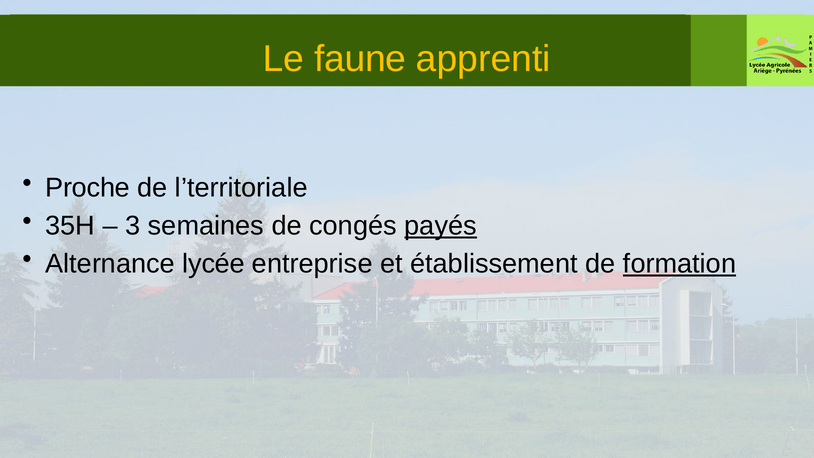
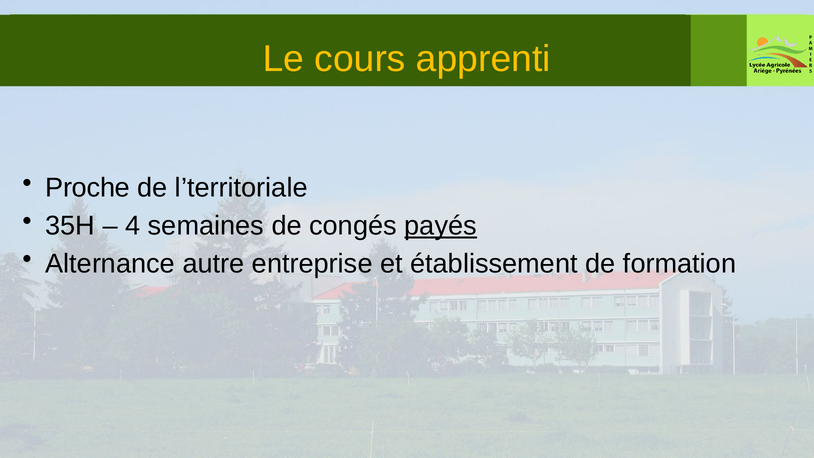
faune: faune -> cours (360, 59)
3: 3 -> 4 (133, 226)
lycée: lycée -> autre (213, 264)
formation underline: present -> none (680, 264)
